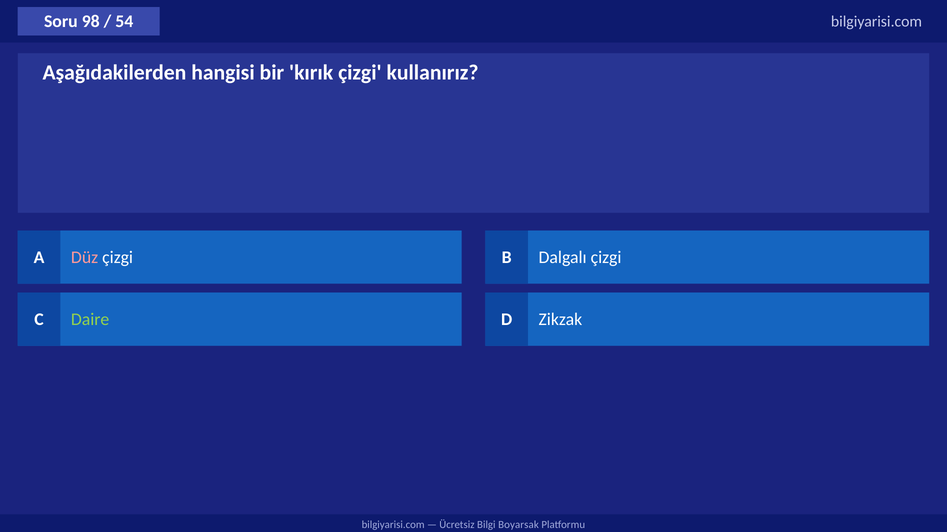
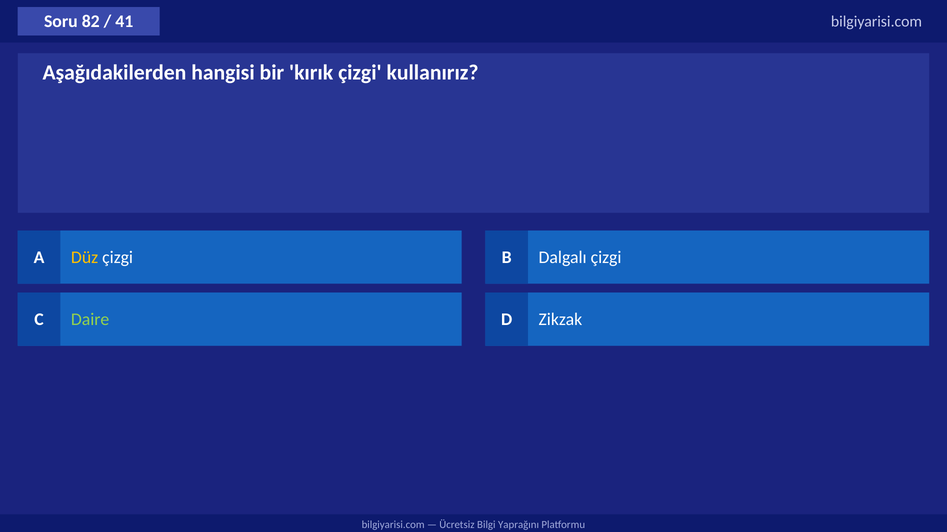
98: 98 -> 82 (91, 22)
54: 54 -> 41 (124, 22)
Düz colour: pink -> yellow (85, 258)
Boyarsak: Boyarsak -> Yaprağını (519, 525)
